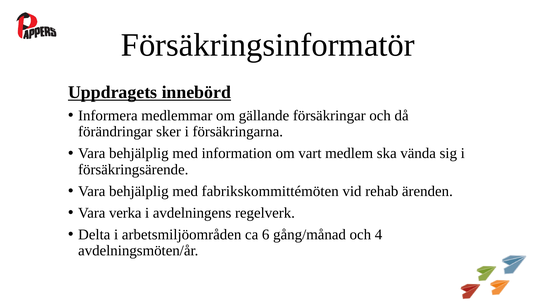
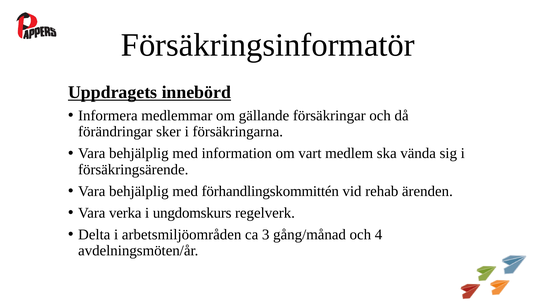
fabrikskommittémöten: fabrikskommittémöten -> förhandlingskommittén (270, 191)
avdelningens: avdelningens -> ungdomskurs (192, 213)
6: 6 -> 3 (266, 234)
